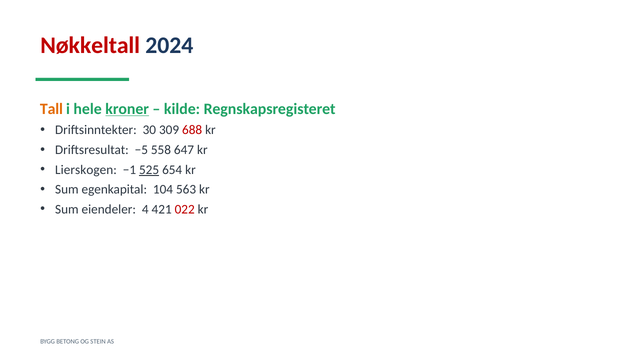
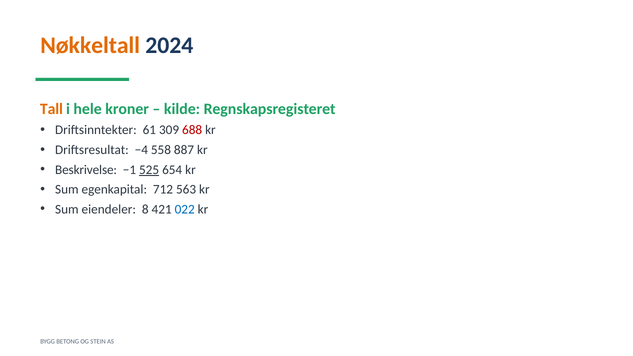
Nøkkeltall colour: red -> orange (90, 45)
kroner underline: present -> none (127, 109)
30: 30 -> 61 (149, 130)
−5: −5 -> −4 (141, 150)
647: 647 -> 887 (184, 150)
Lierskogen: Lierskogen -> Beskrivelse (86, 170)
104: 104 -> 712 (163, 190)
4: 4 -> 8 (145, 209)
022 colour: red -> blue (185, 209)
